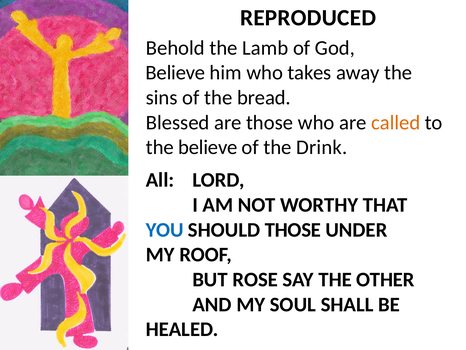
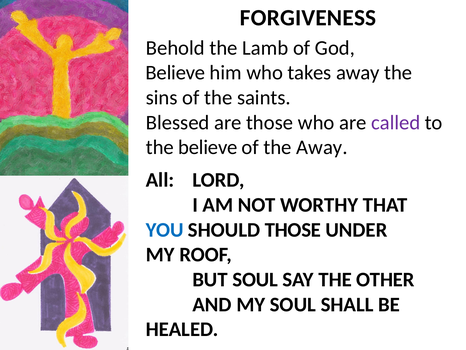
REPRODUCED: REPRODUCED -> FORGIVENESS (308, 18)
bread: bread -> saints (264, 98)
called colour: orange -> purple (396, 122)
the Drink: Drink -> Away (322, 147)
BUT ROSE: ROSE -> SOUL (255, 279)
